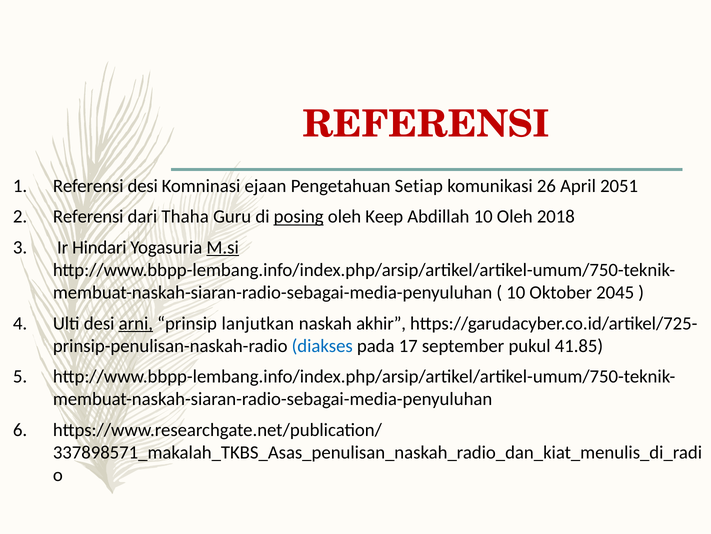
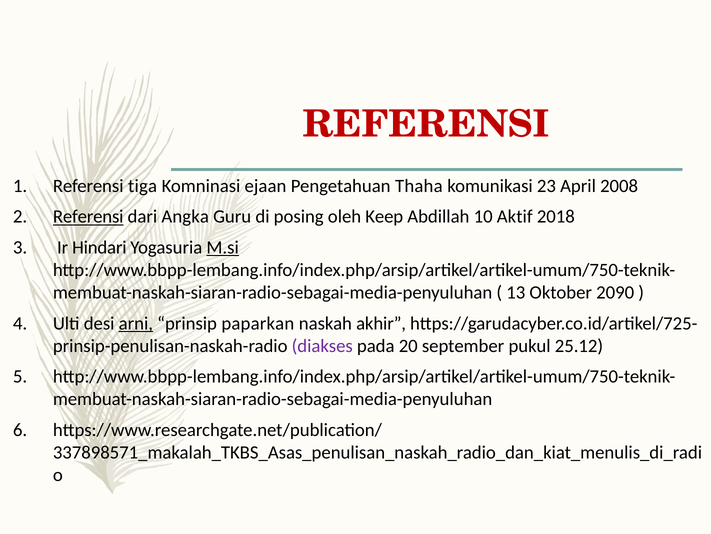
Referensi desi: desi -> tiga (143, 186)
Setiap: Setiap -> Thaha (419, 186)
26: 26 -> 23 (546, 186)
2051: 2051 -> 2008 (619, 186)
Referensi underline: none -> present (88, 216)
Thaha: Thaha -> Angka (185, 216)
posing underline: present -> none (299, 216)
10 Oleh: Oleh -> Aktif (515, 216)
10: 10 -> 13 (516, 292)
2045: 2045 -> 2090 (615, 292)
lanjutkan: lanjutkan -> paparkan (258, 323)
diakses colour: blue -> purple (322, 345)
17: 17 -> 20 (408, 345)
41.85: 41.85 -> 25.12 (579, 345)
